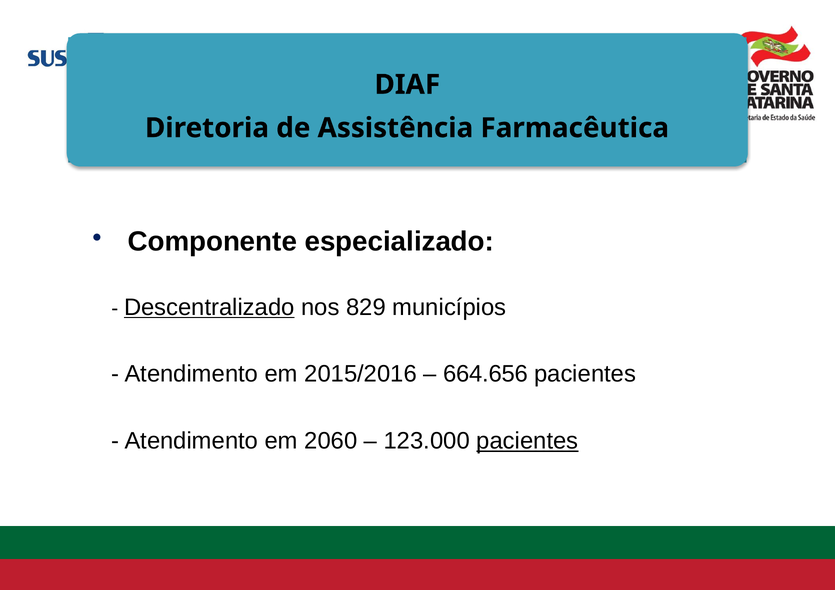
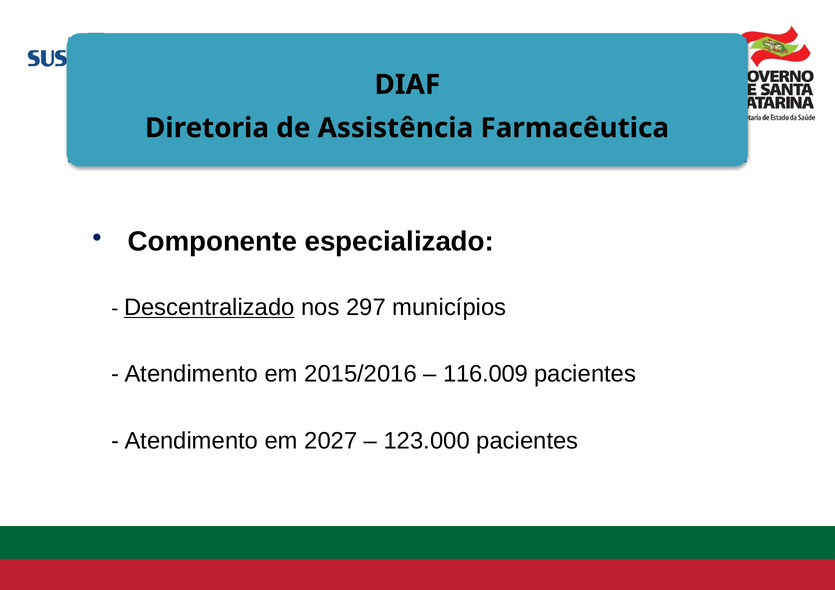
829: 829 -> 297 (366, 307)
664.656: 664.656 -> 116.009 (485, 374)
2060: 2060 -> 2027 (331, 441)
pacientes underline: present -> none (527, 441)
